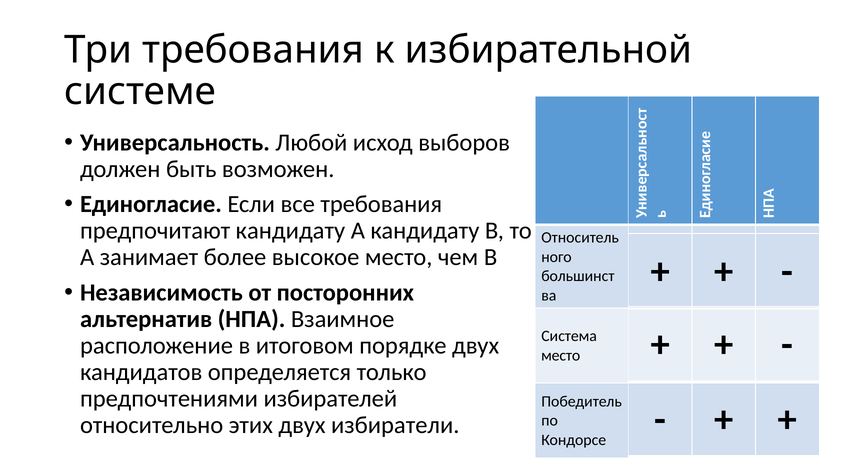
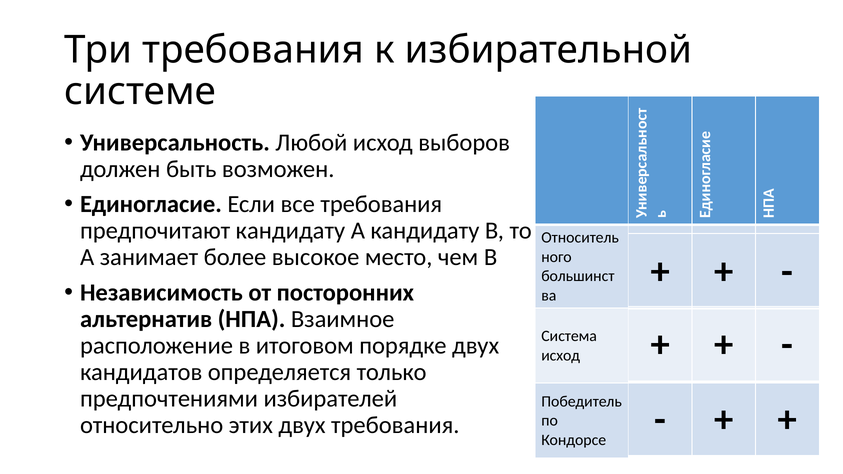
место: место -> исход (561, 356)
двух избиратели: избиратели -> требования (395, 425)
